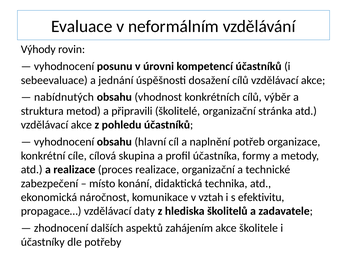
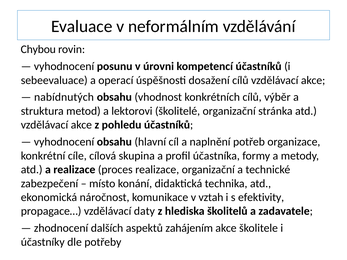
Výhody: Výhody -> Chybou (38, 49)
jednání: jednání -> operací (116, 80)
připravili: připravili -> lektorovi (132, 111)
efektivitu: efektivitu -> efektivity (261, 197)
